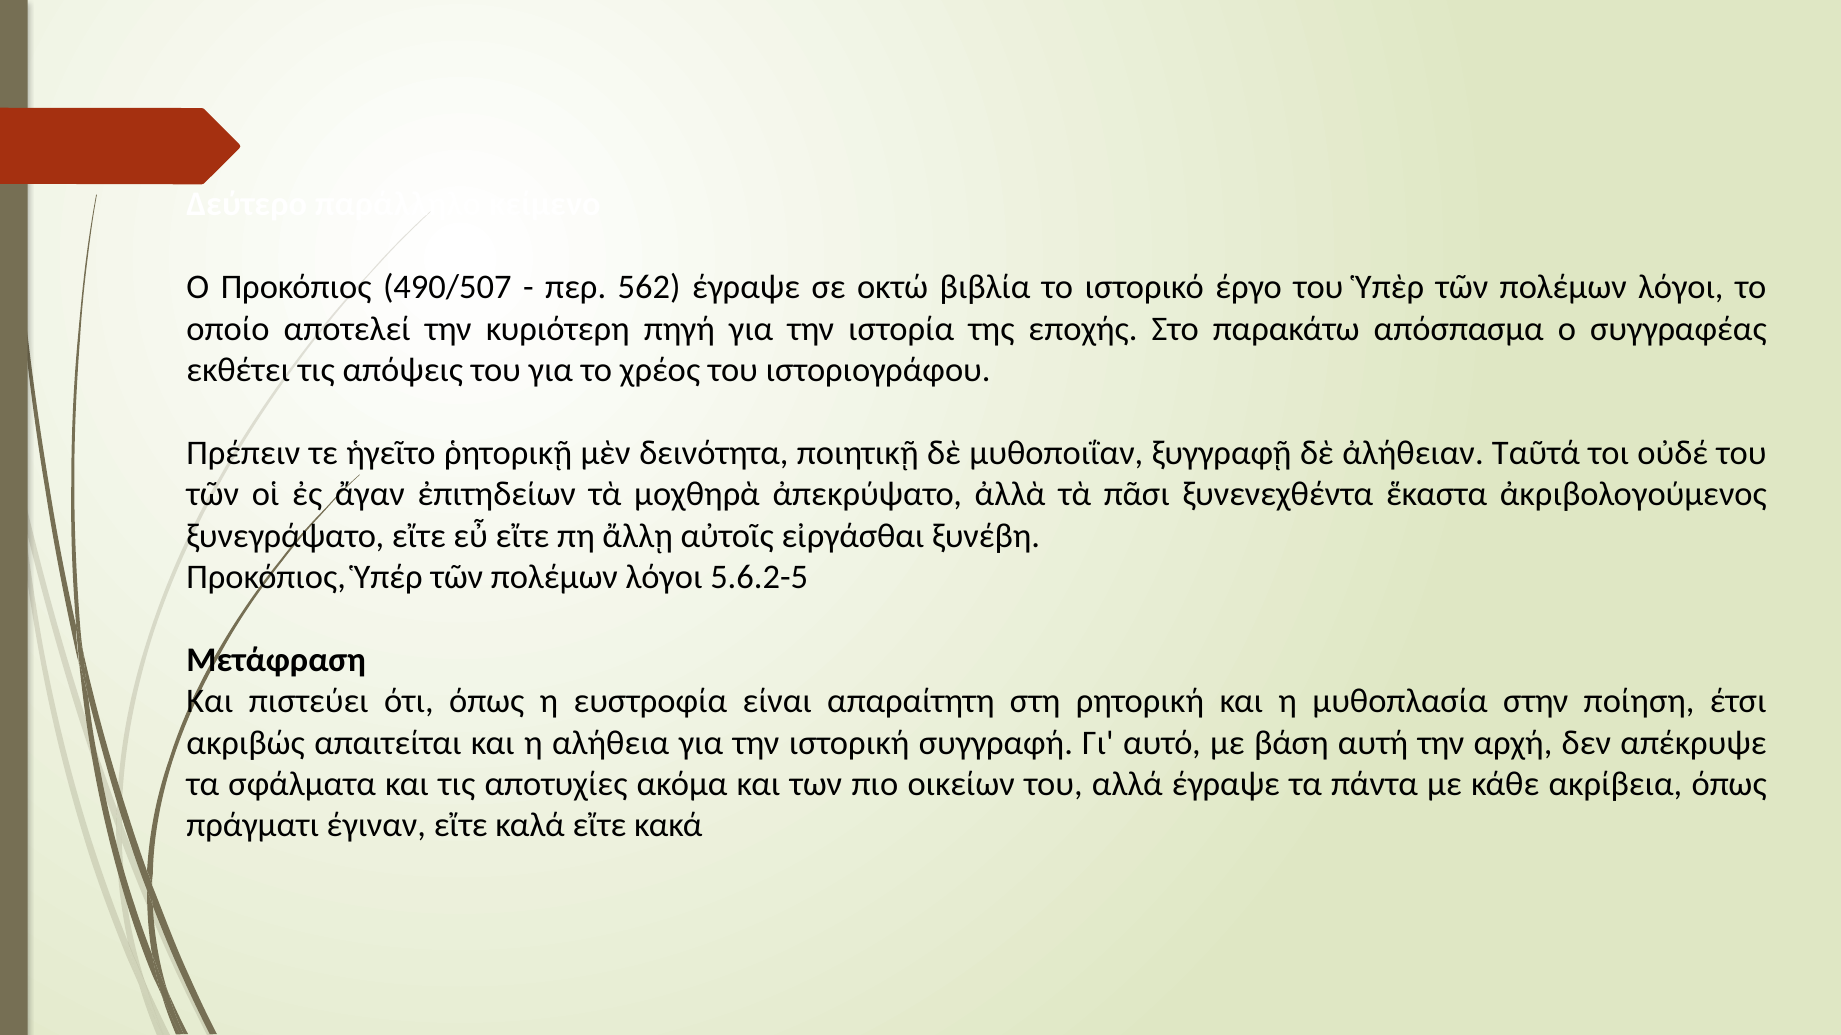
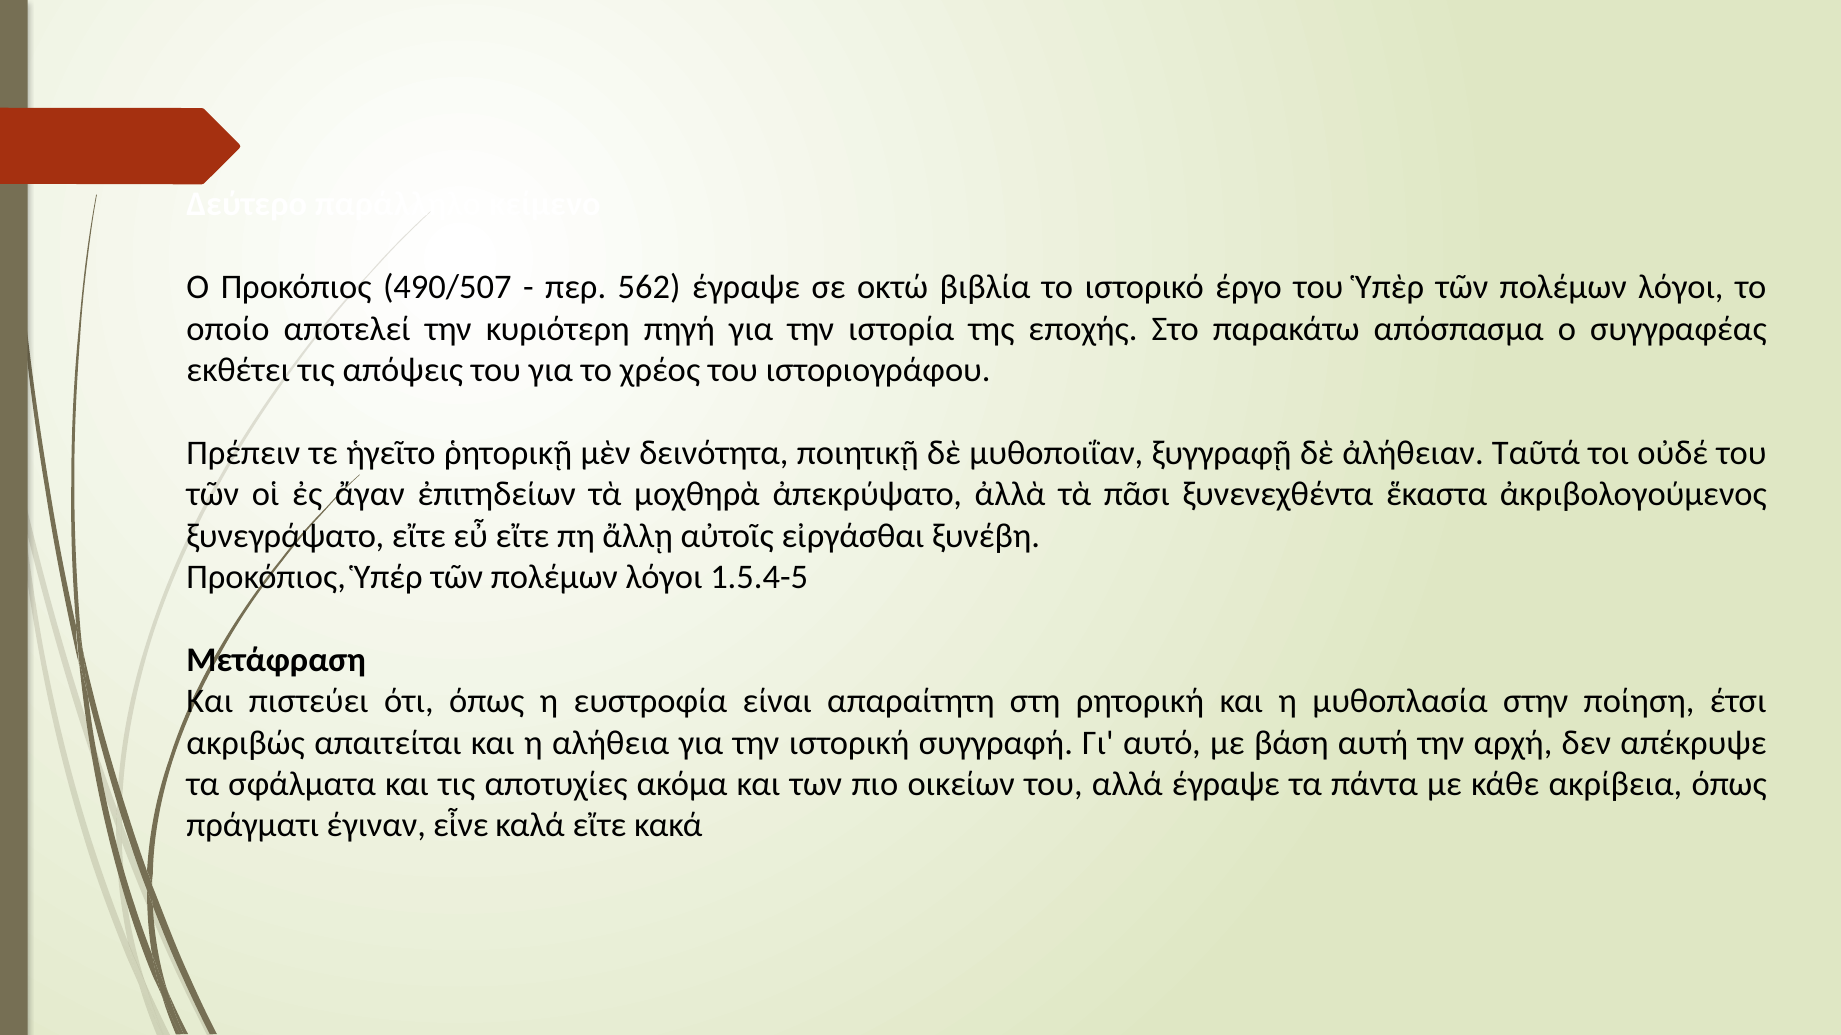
5.6.2-5: 5.6.2-5 -> 1.5.4-5 (759, 577)
έγιναν εἴτε: εἴτε -> εἶνε (461, 826)
